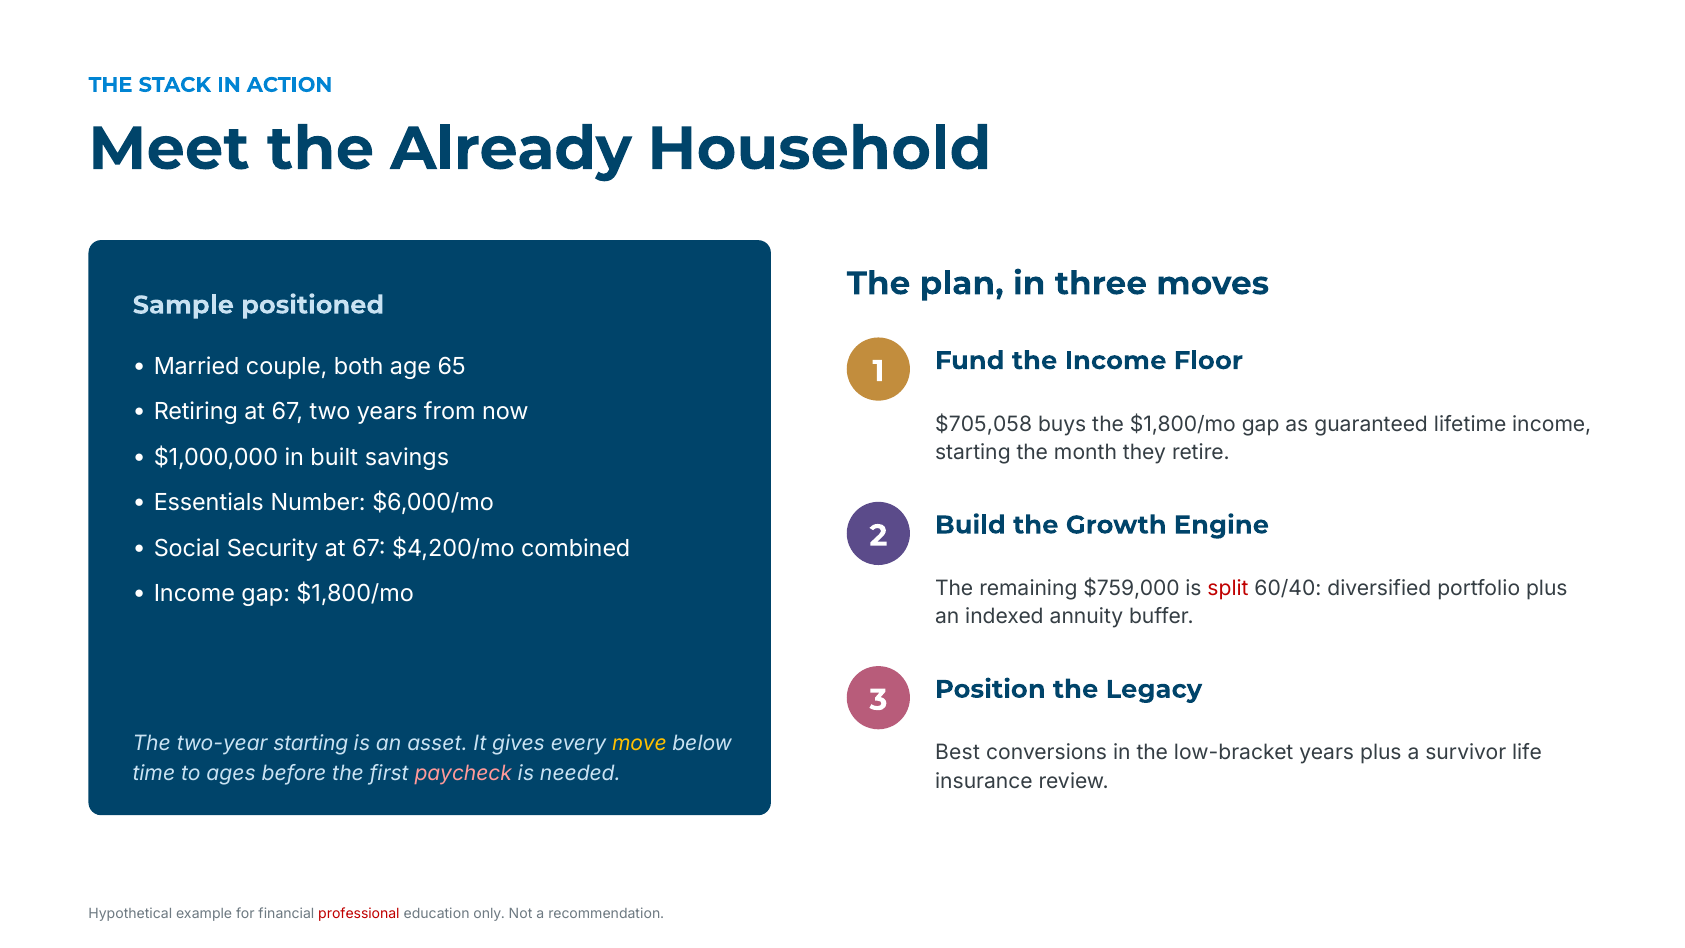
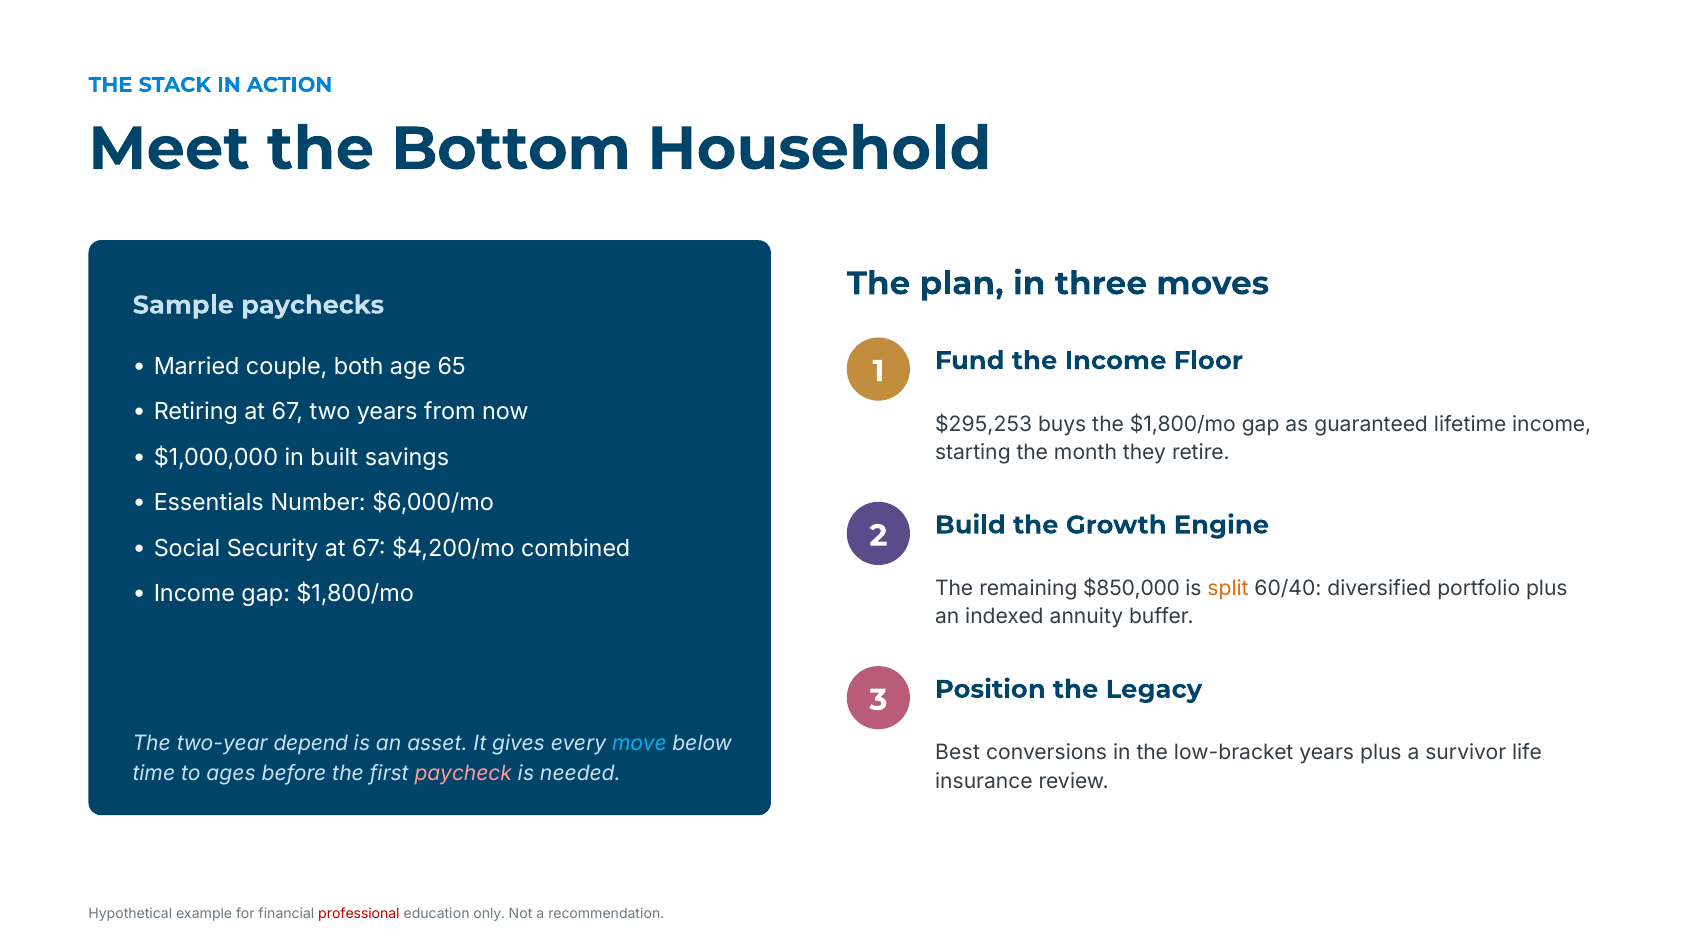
Already: Already -> Bottom (511, 149)
positioned: positioned -> paychecks (313, 305)
$705,058: $705,058 -> $295,253 (984, 424)
$759,000: $759,000 -> $850,000 (1132, 588)
split colour: red -> orange (1228, 588)
two-year starting: starting -> depend (311, 744)
move colour: yellow -> light blue (639, 744)
